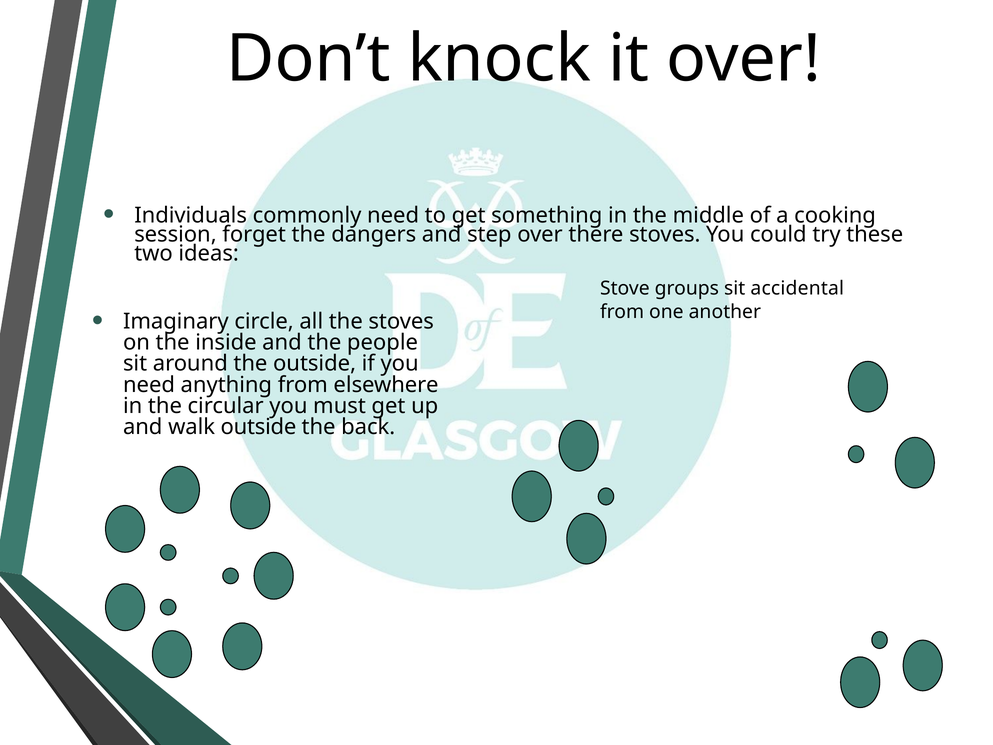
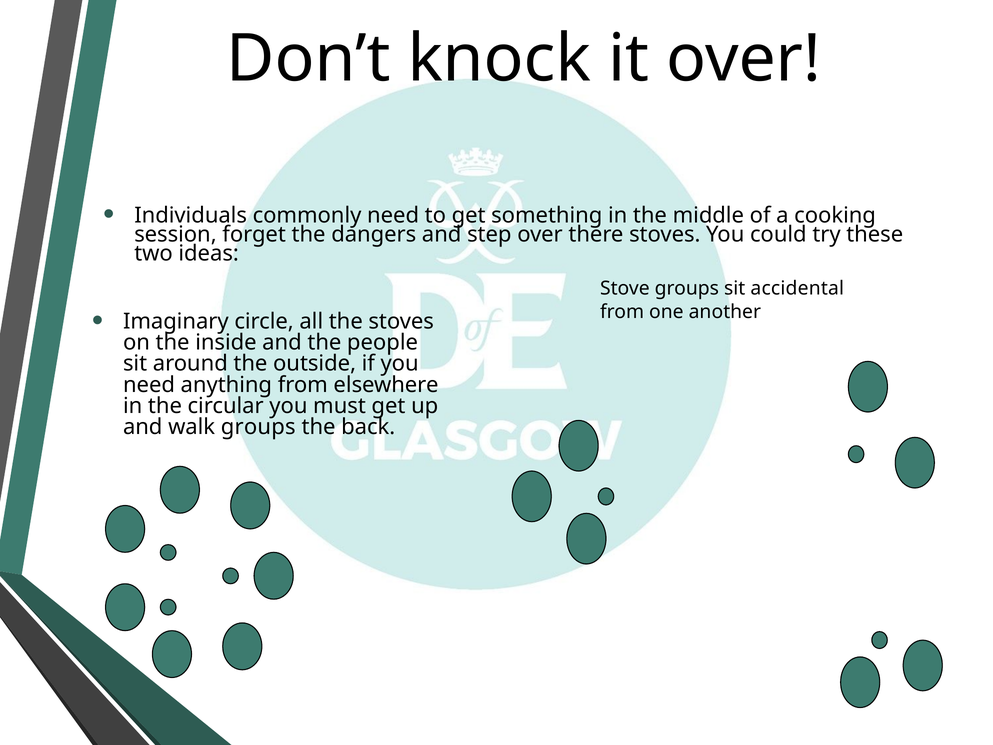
walk outside: outside -> groups (258, 427)
